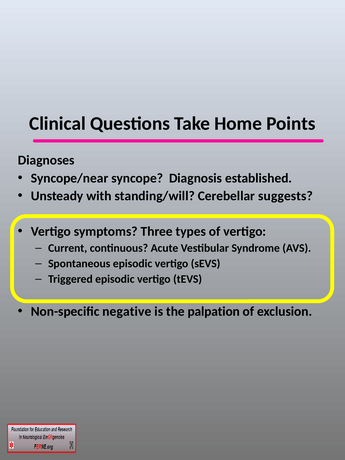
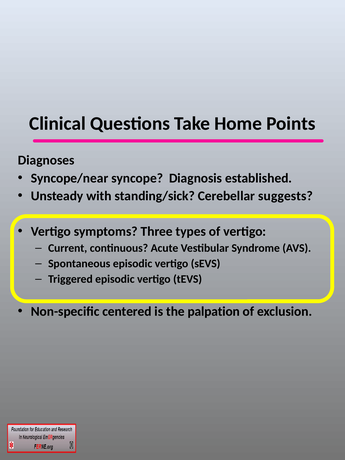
standing/will: standing/will -> standing/sick (155, 196)
negative: negative -> centered (127, 311)
